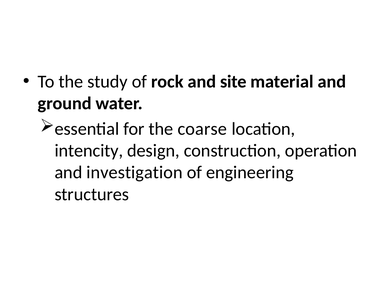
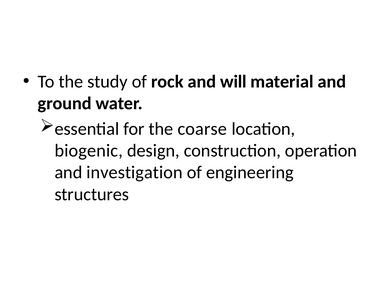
site: site -> will (233, 82)
intencity: intencity -> biogenic (89, 151)
